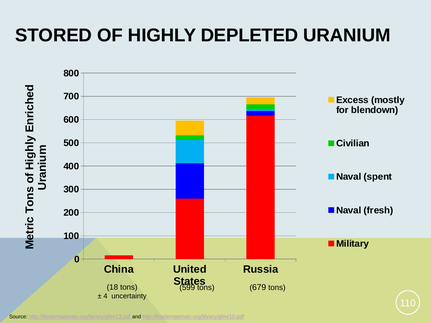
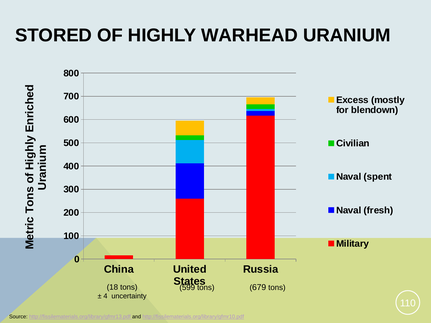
DEPLETED: DEPLETED -> WARHEAD (249, 35)
